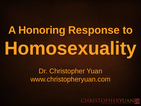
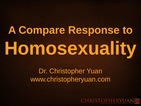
Honoring: Honoring -> Compare (42, 30)
